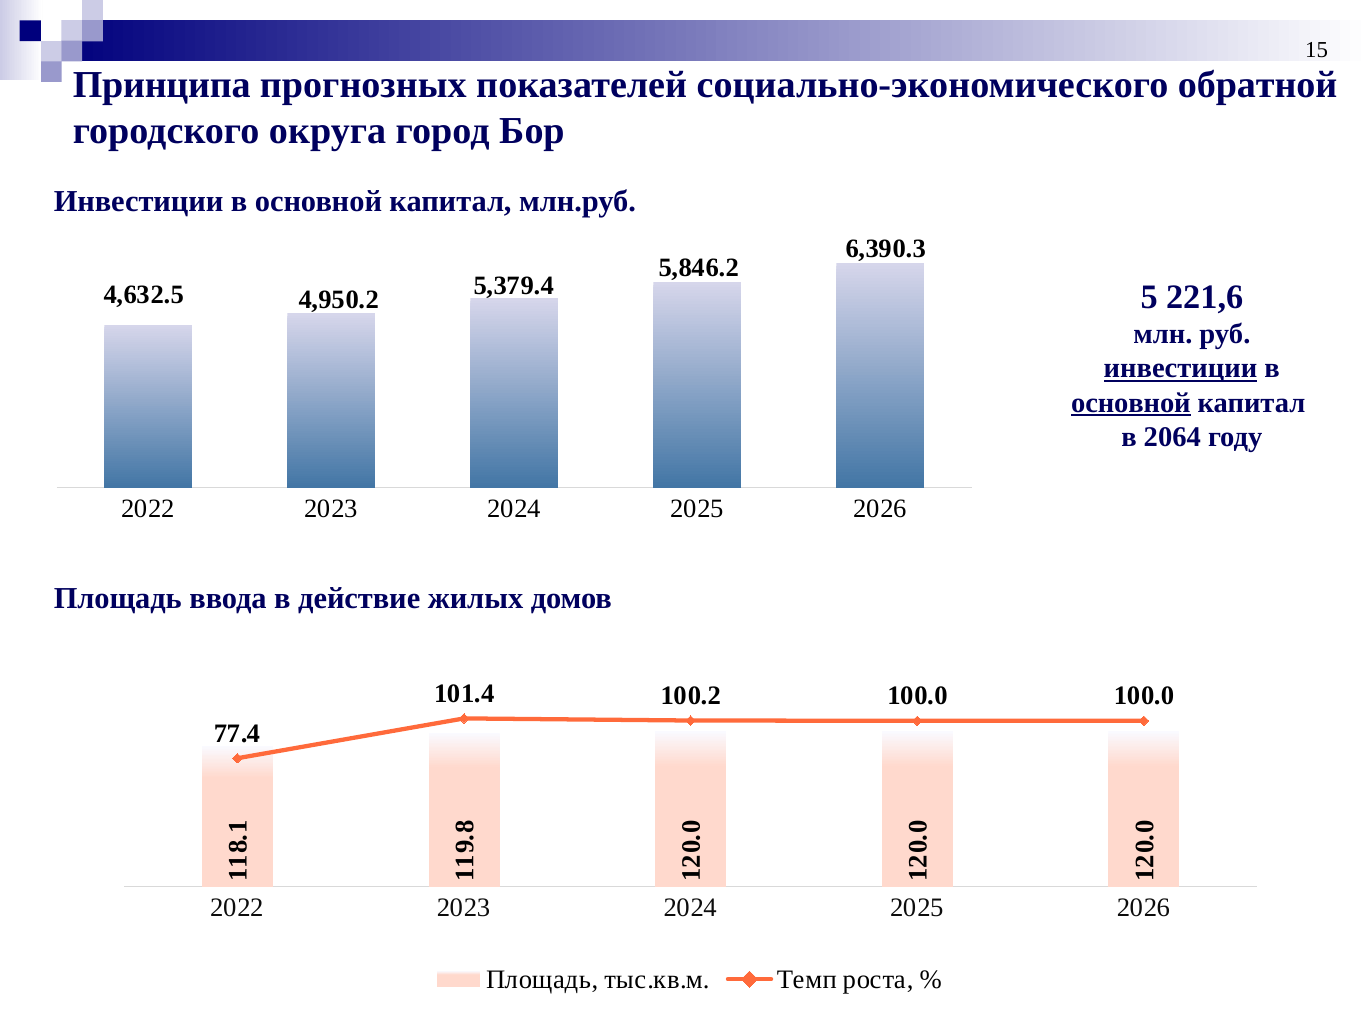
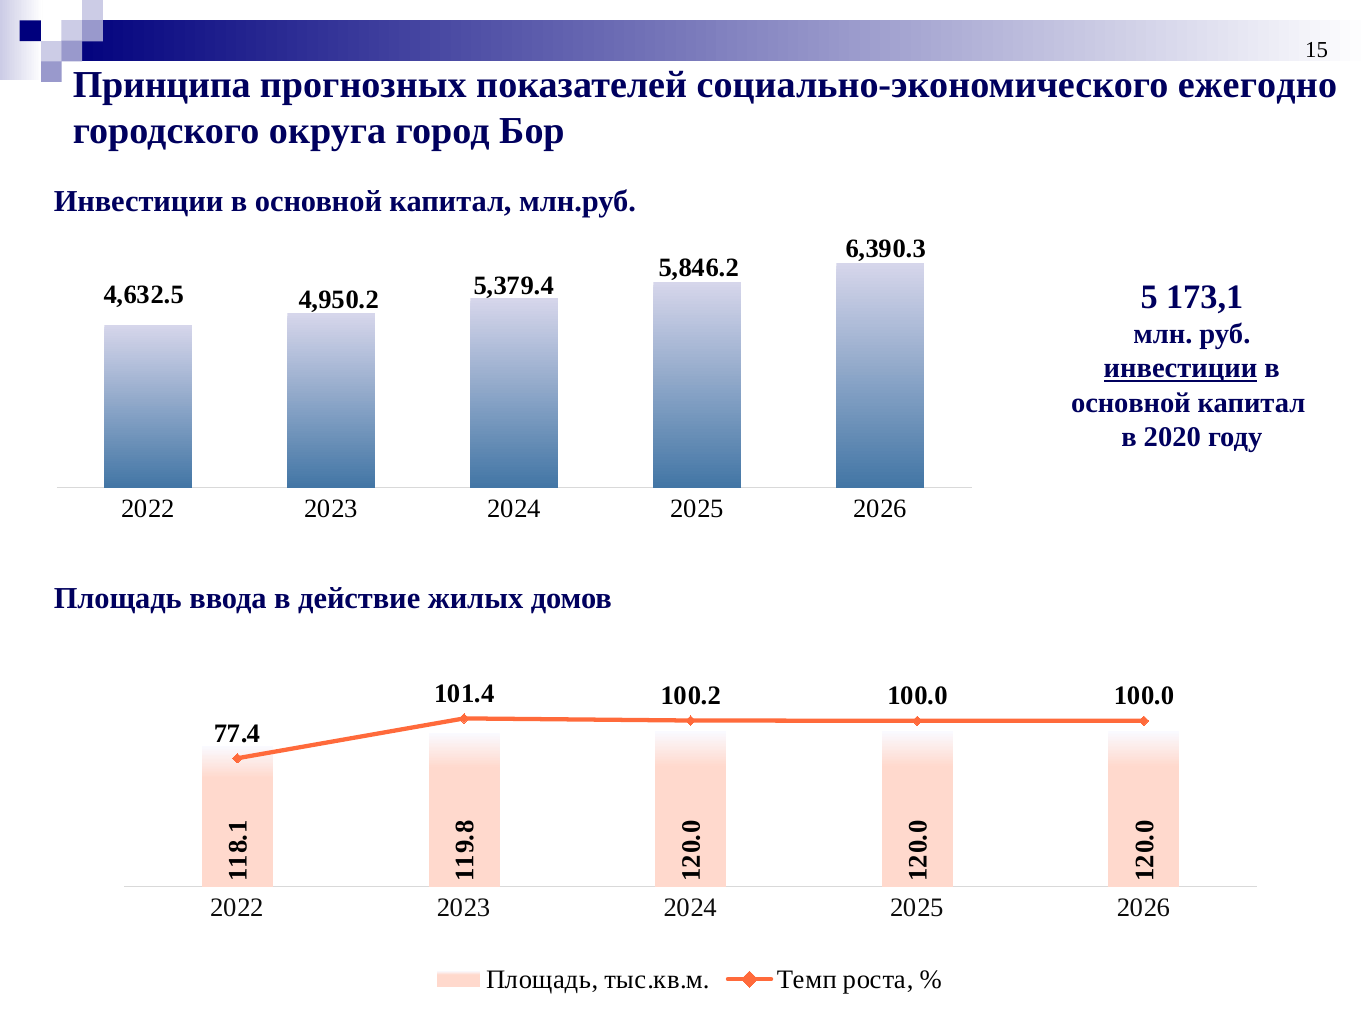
обратной: обратной -> ежегодно (1257, 85)
221,6: 221,6 -> 173,1 (1205, 297)
основной underline: present -> none (1131, 403)
2064: 2064 -> 2020 (1172, 437)
